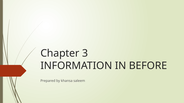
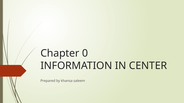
3: 3 -> 0 (85, 54)
BEFORE: BEFORE -> CENTER (148, 66)
